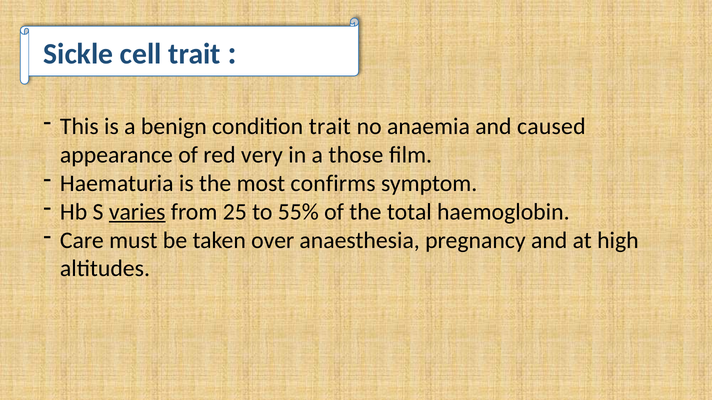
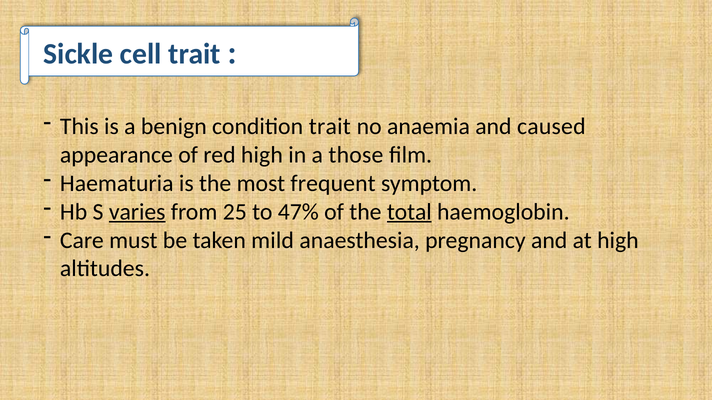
red very: very -> high (262, 155)
confirms: confirms -> frequent (333, 184)
55%: 55% -> 47% (298, 212)
total underline: none -> present (409, 212)
over: over -> mild (273, 240)
